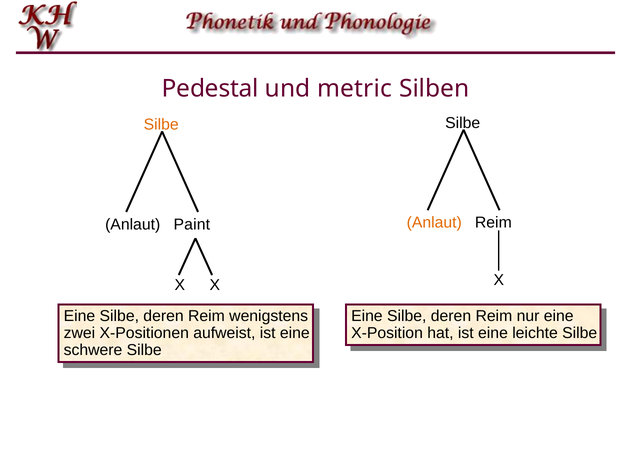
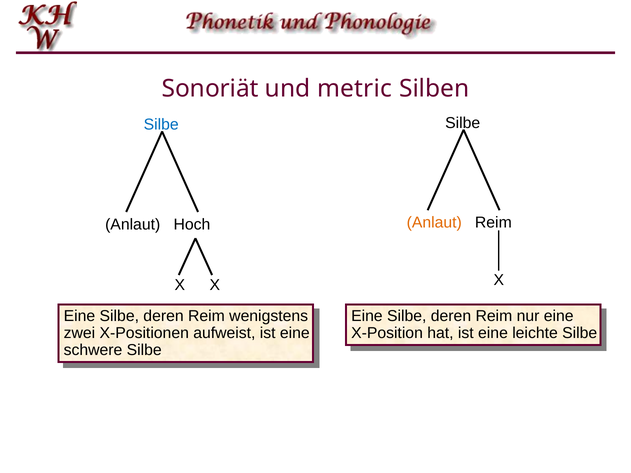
Pedestal: Pedestal -> Sonoriät (210, 89)
Silbe colour: orange -> blue (161, 125)
Paint: Paint -> Hoch (192, 225)
